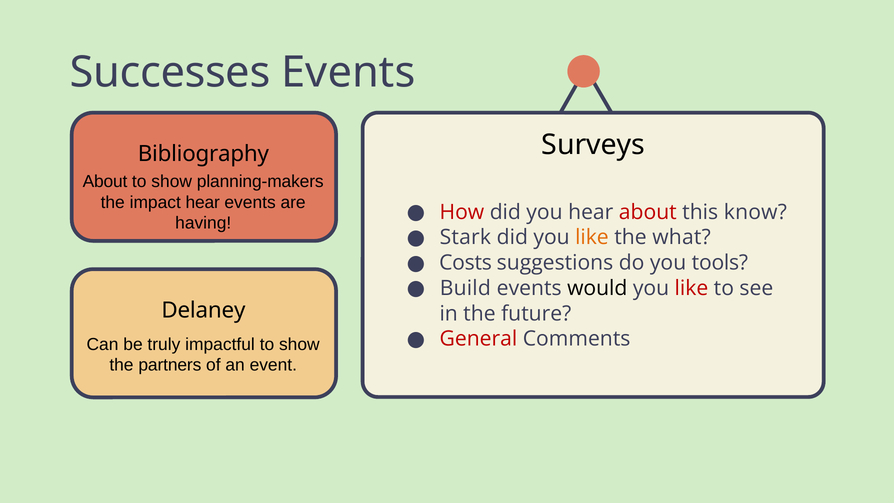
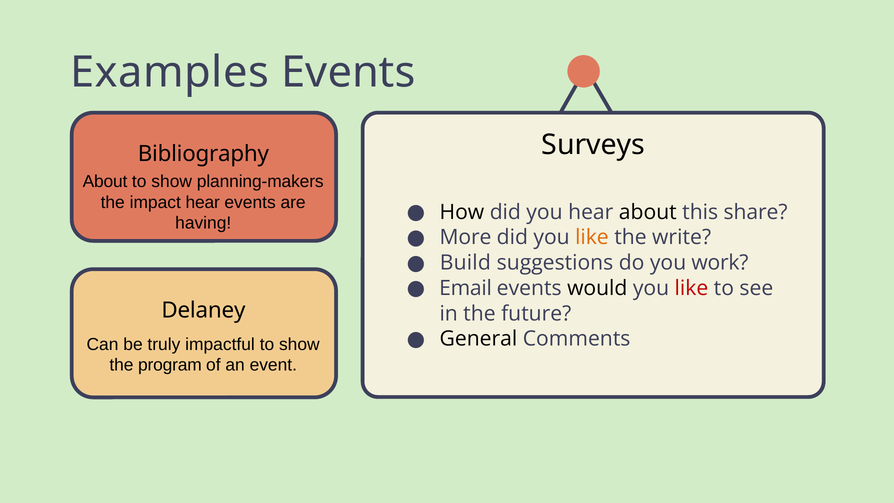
Successes: Successes -> Examples (170, 73)
How colour: red -> black (462, 212)
about colour: red -> black (648, 212)
know: know -> share (756, 212)
Stark: Stark -> More (465, 237)
what: what -> write (682, 237)
Costs: Costs -> Build (465, 263)
tools: tools -> work (720, 263)
Build: Build -> Email (466, 288)
General colour: red -> black (478, 339)
partners: partners -> program (170, 365)
